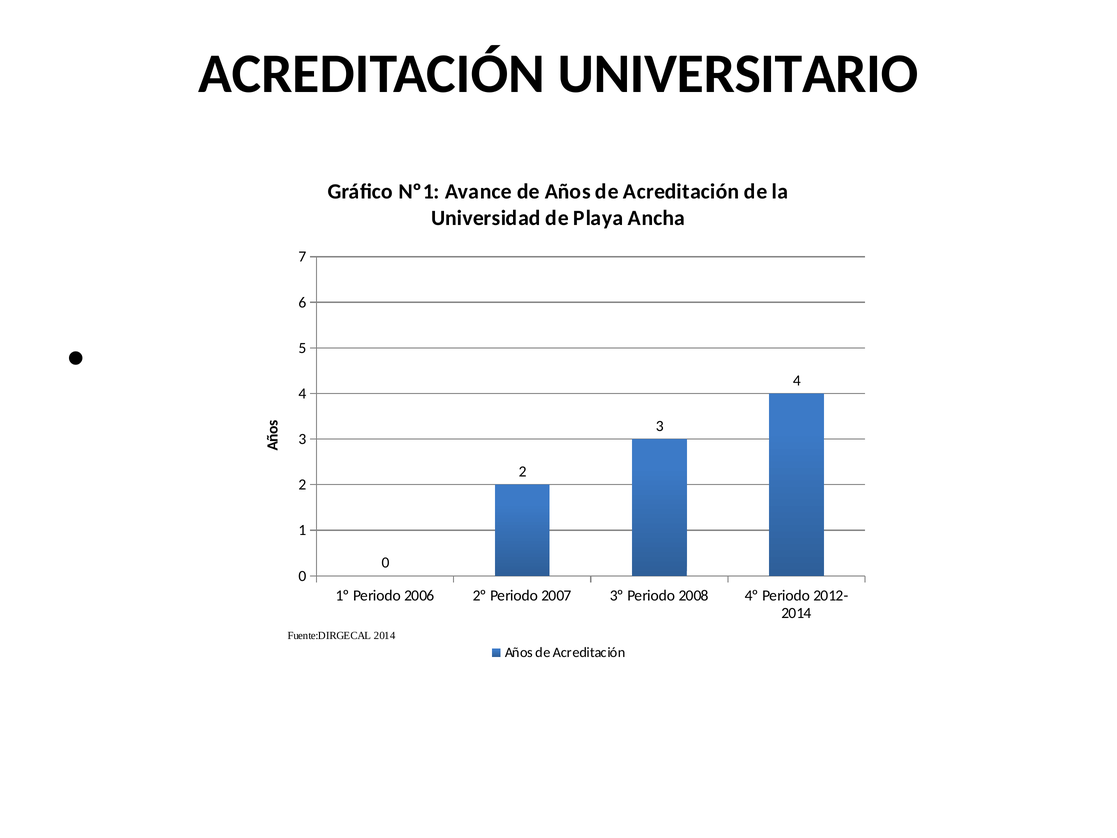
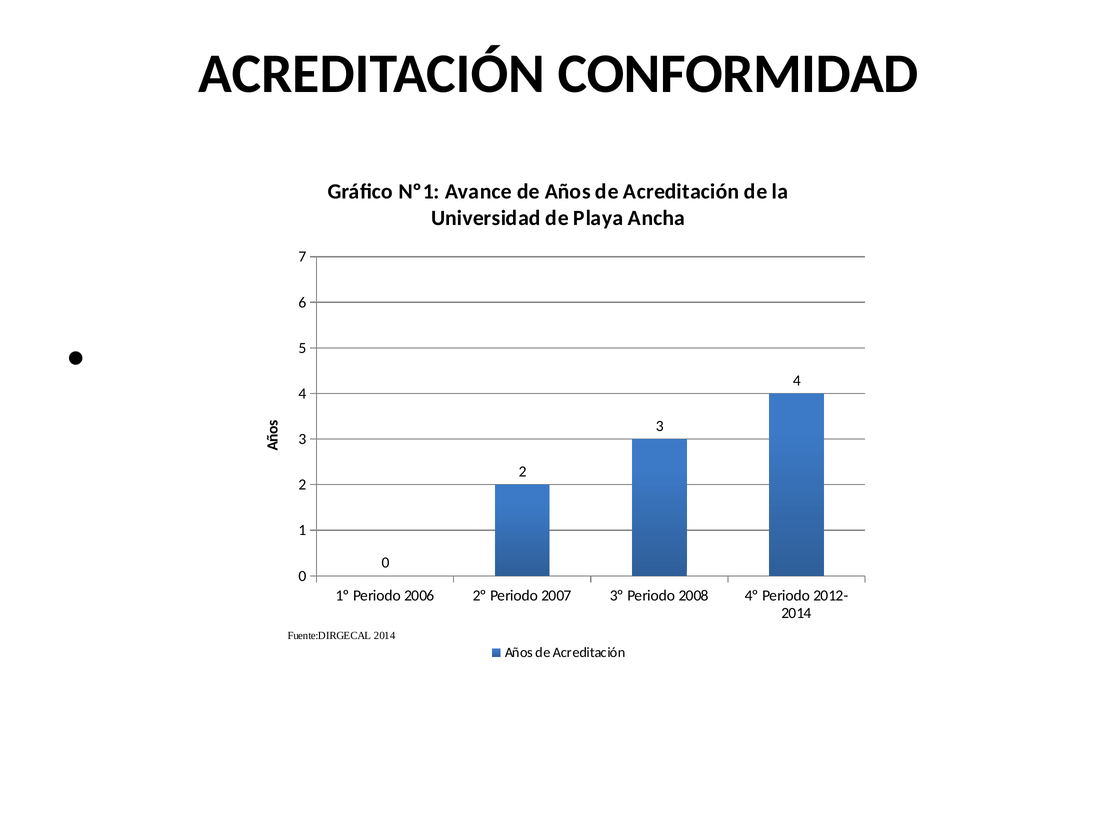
UNIVERSITARIO: UNIVERSITARIO -> CONFORMIDAD (738, 74)
